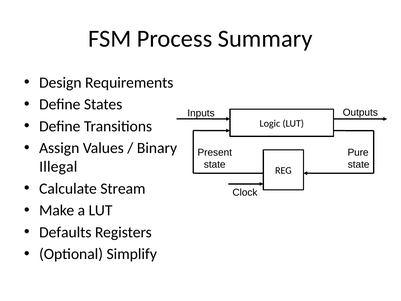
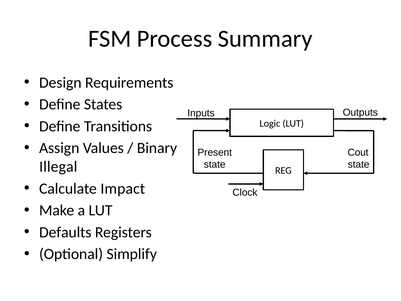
Pure: Pure -> Cout (358, 152)
Stream: Stream -> Impact (123, 188)
